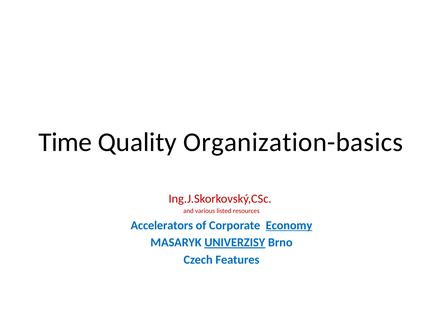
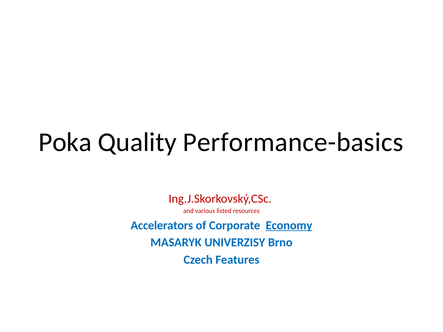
Time: Time -> Poka (65, 142)
Organization-basics: Organization-basics -> Performance-basics (293, 142)
UNIVERZISY underline: present -> none (235, 243)
